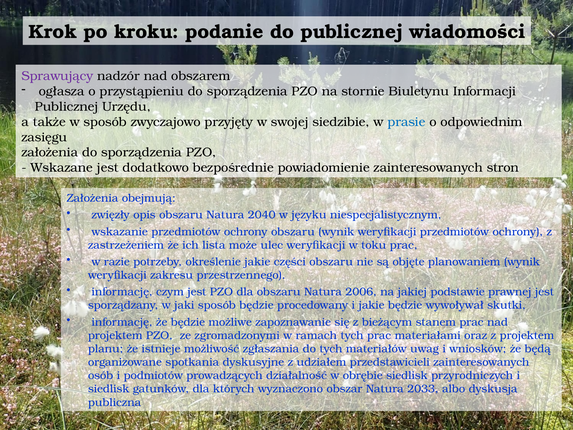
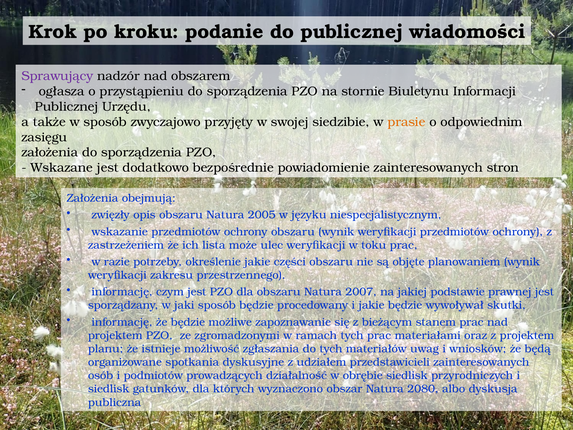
prasie colour: blue -> orange (406, 122)
2040: 2040 -> 2005 (262, 215)
2006: 2006 -> 2007 (361, 292)
2033: 2033 -> 2080 (423, 389)
